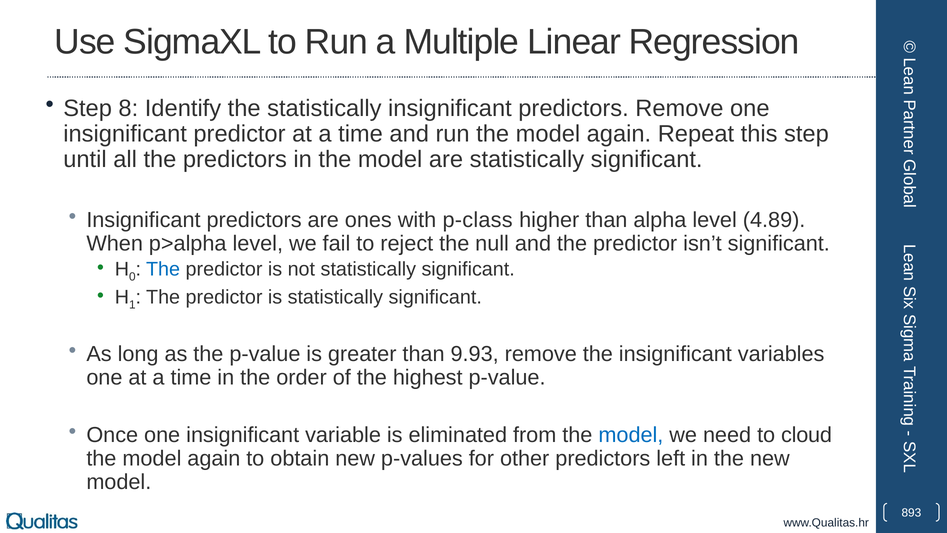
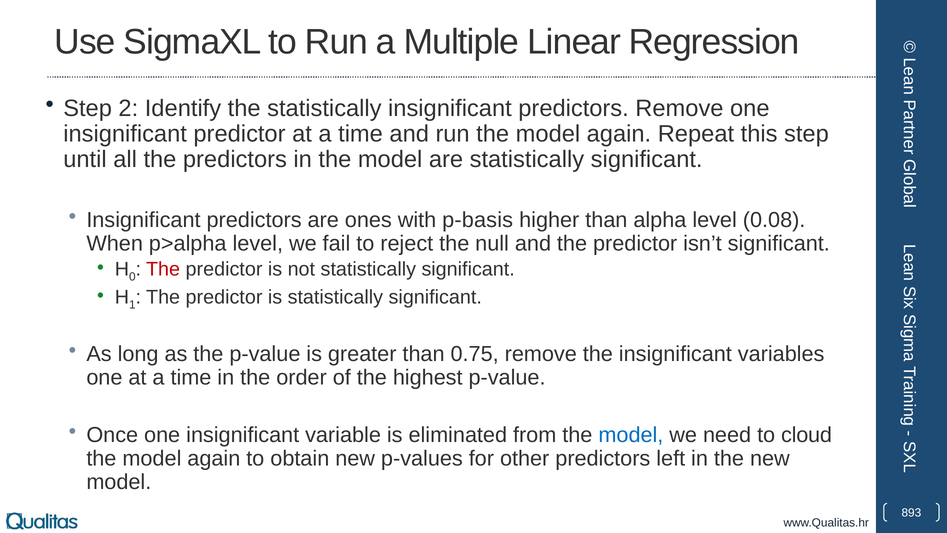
8: 8 -> 2 (128, 108)
p-class: p-class -> p-basis (478, 220)
4.89: 4.89 -> 0.08 (774, 220)
The colour: blue -> red (163, 269)
9.93: 9.93 -> 0.75 (475, 354)
